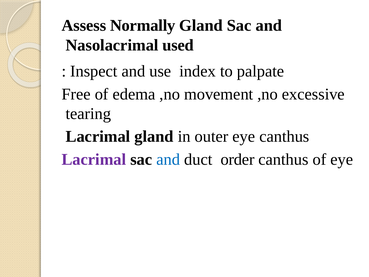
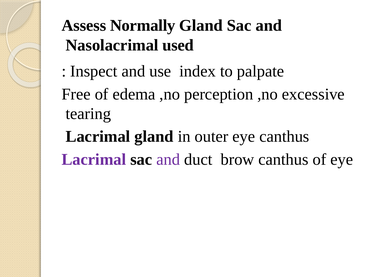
movement: movement -> perception (219, 94)
and colour: blue -> purple (168, 159)
order: order -> brow (237, 159)
